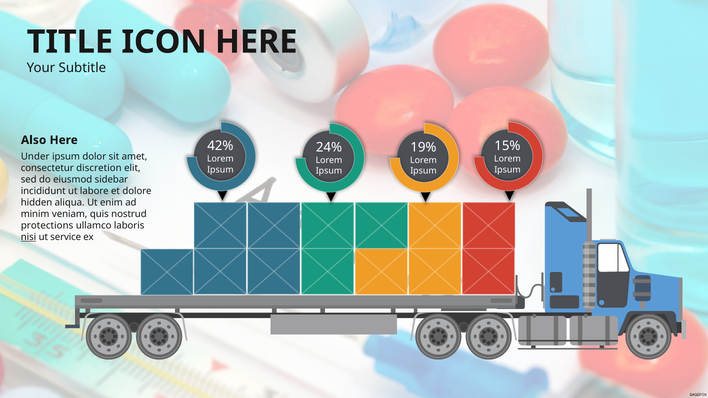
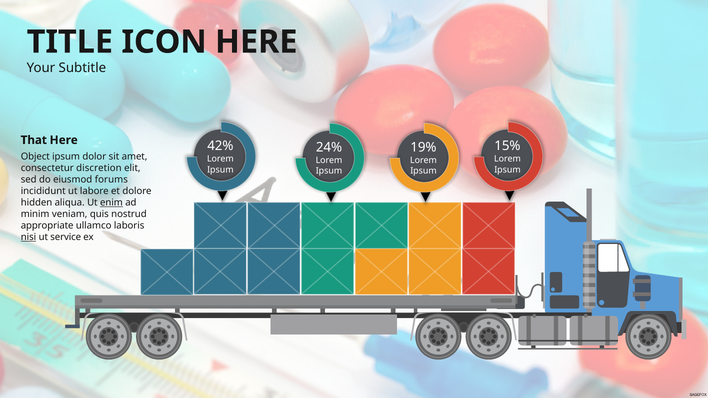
Also: Also -> That (34, 140)
Under: Under -> Object (35, 157)
sidebar: sidebar -> forums (111, 180)
enim underline: none -> present (111, 203)
protections: protections -> appropriate (47, 226)
